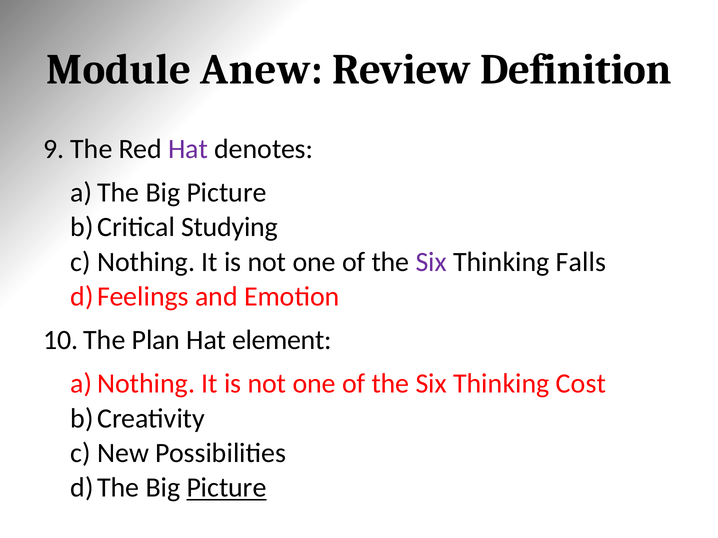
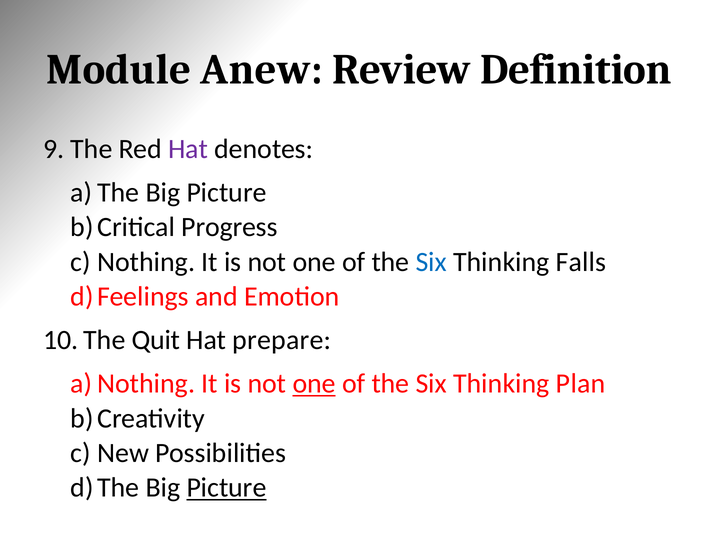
Studying: Studying -> Progress (229, 227)
Six colour: purple -> blue (431, 262)
Plan: Plan -> Quit (156, 340)
element: element -> prepare (282, 340)
one underline: none -> present (314, 384)
Cost: Cost -> Plan (581, 384)
